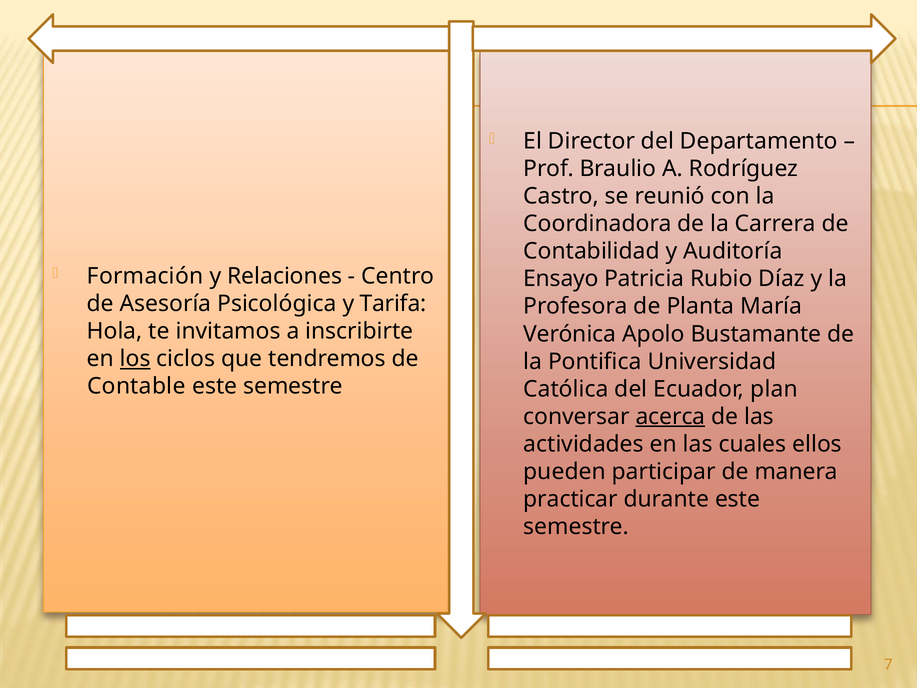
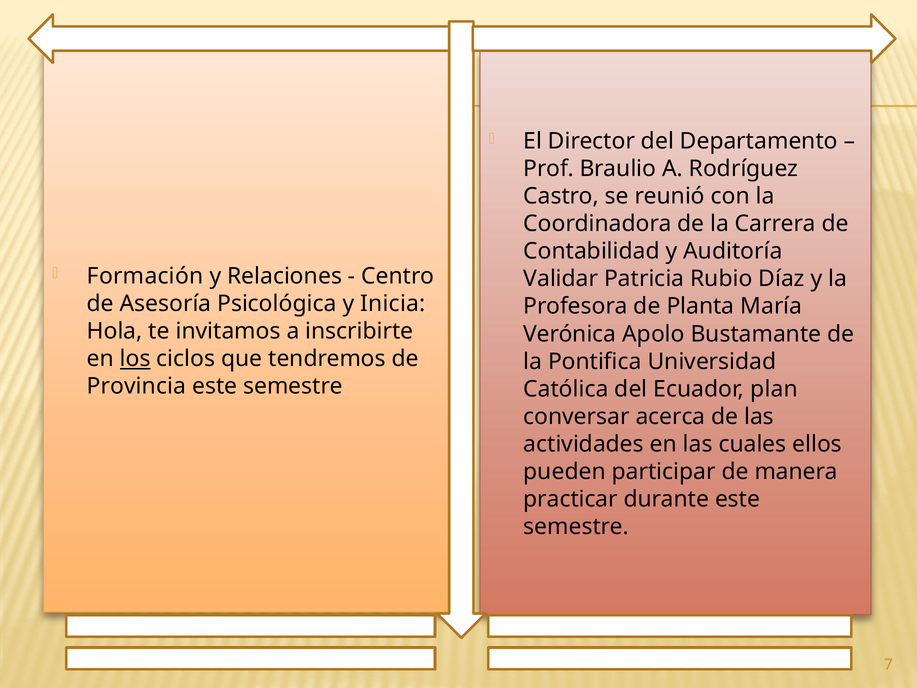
Ensayo: Ensayo -> Validar (561, 279)
Tarifa: Tarifa -> Inicia (393, 304)
Contable: Contable -> Provincia (136, 386)
acerca underline: present -> none (670, 416)
